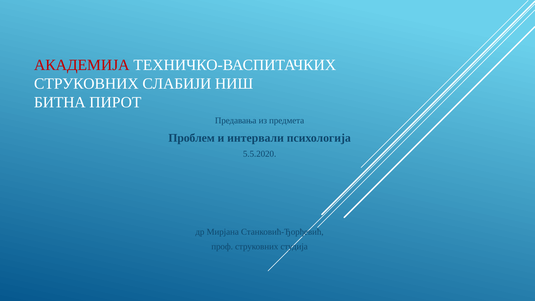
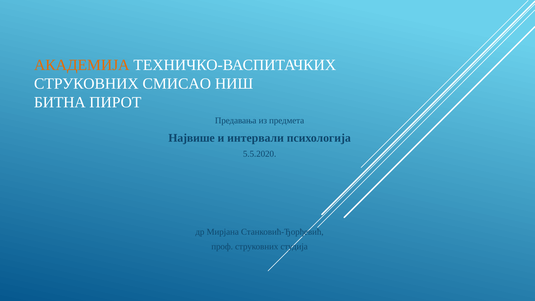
АКАДЕМИЈА colour: red -> orange (82, 65)
СЛАБИЈИ: СЛАБИЈИ -> СМИСАО (177, 84)
Проблем: Проблем -> Највише (192, 138)
